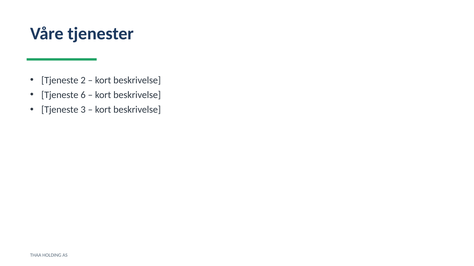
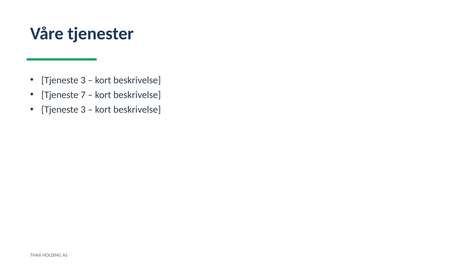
2: 2 -> 3 (83, 80)
6: 6 -> 7 (83, 95)
